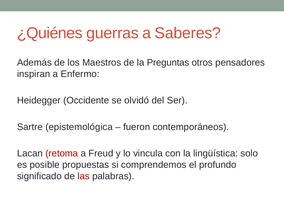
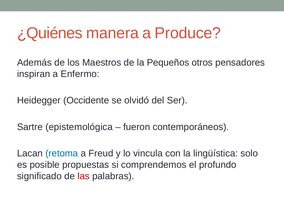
guerras: guerras -> manera (113, 33)
Saberes: Saberes -> Produce (188, 33)
Preguntas: Preguntas -> Pequeños (168, 63)
retoma colour: red -> blue (62, 153)
